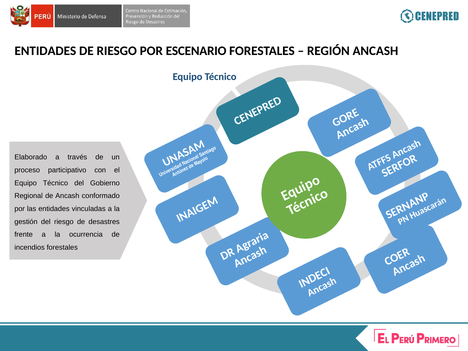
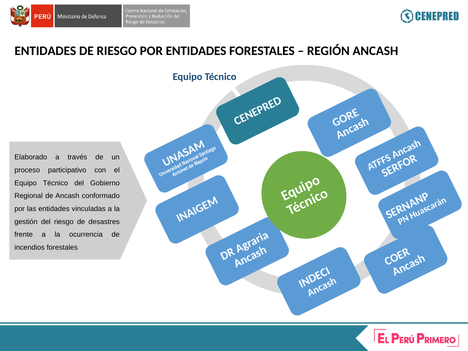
POR ESCENARIO: ESCENARIO -> ENTIDADES (196, 51)
